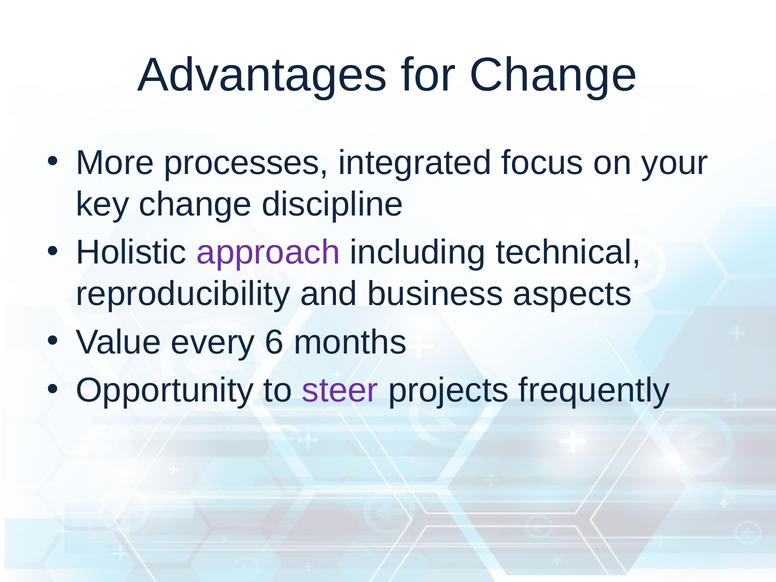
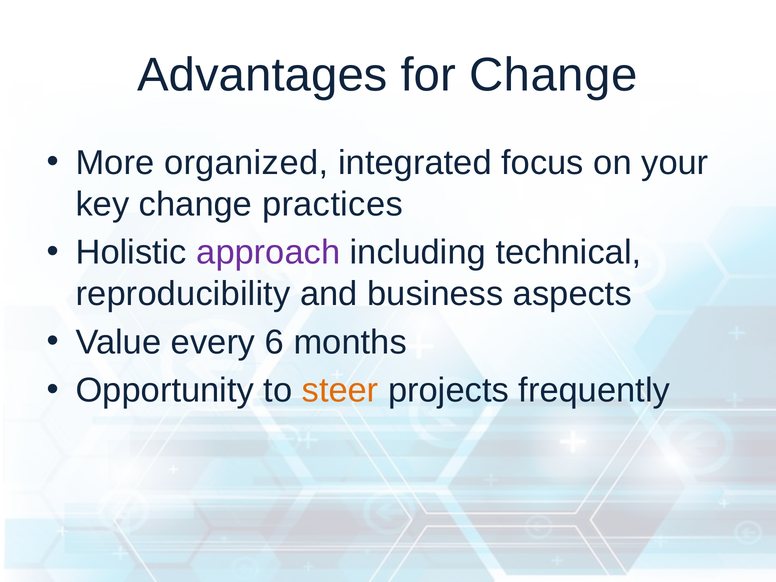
processes: processes -> organized (246, 163)
discipline: discipline -> practices (332, 204)
steer colour: purple -> orange (340, 390)
